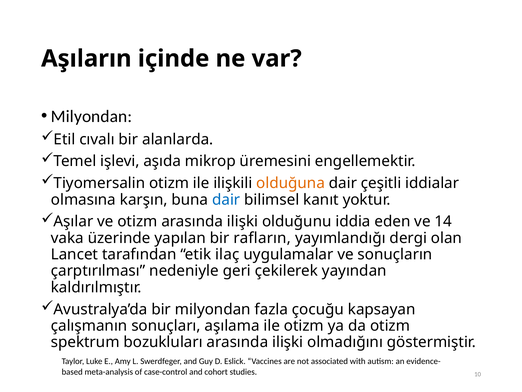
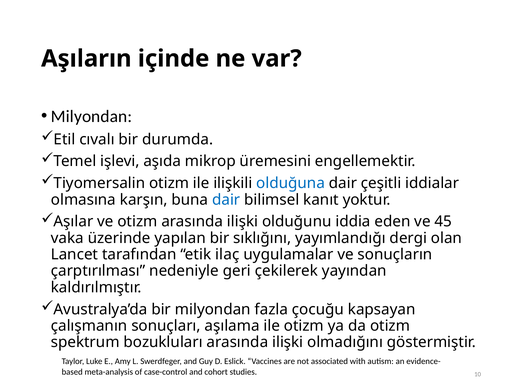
alanlarda: alanlarda -> durumda (178, 139)
olduğuna colour: orange -> blue (291, 183)
14: 14 -> 45 (443, 221)
rafların: rafların -> sıklığını (262, 238)
